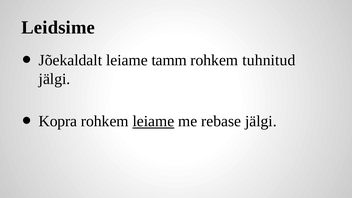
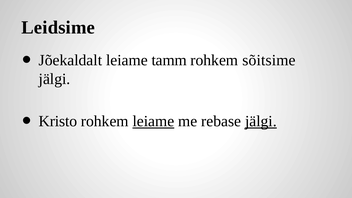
tuhnitud: tuhnitud -> sõitsime (269, 60)
Kopra: Kopra -> Kristo (58, 121)
jälgi underline: none -> present (261, 121)
